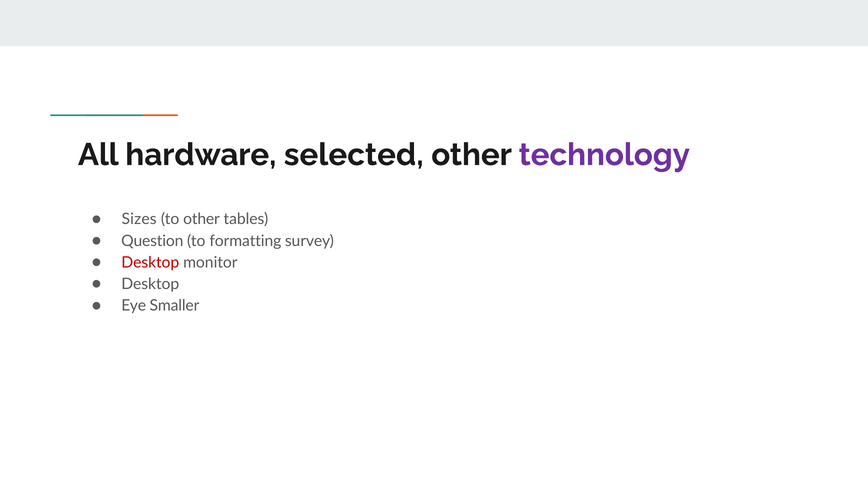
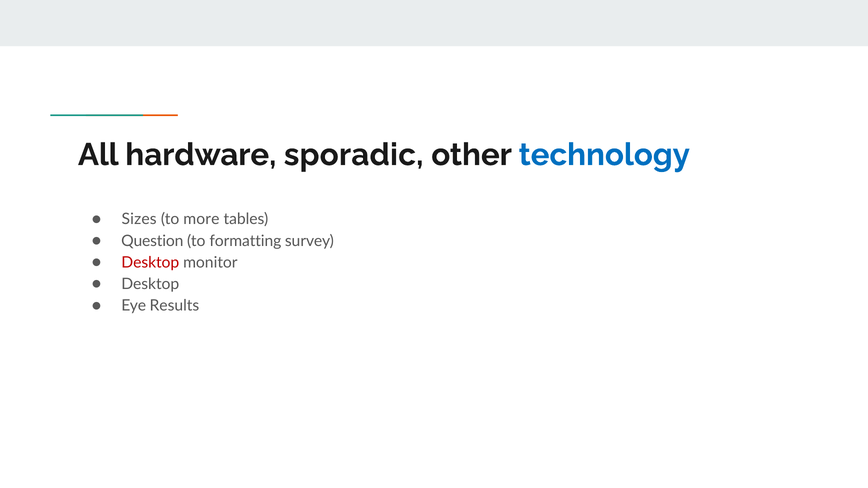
selected: selected -> sporadic (354, 155)
technology colour: purple -> blue (604, 155)
to other: other -> more (201, 219)
Smaller: Smaller -> Results (174, 306)
